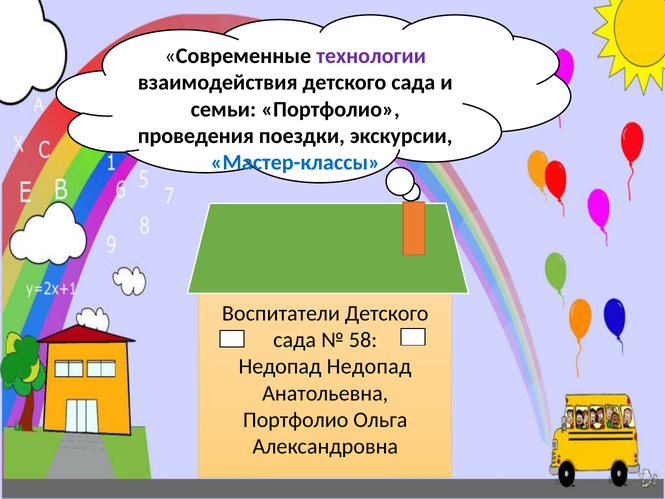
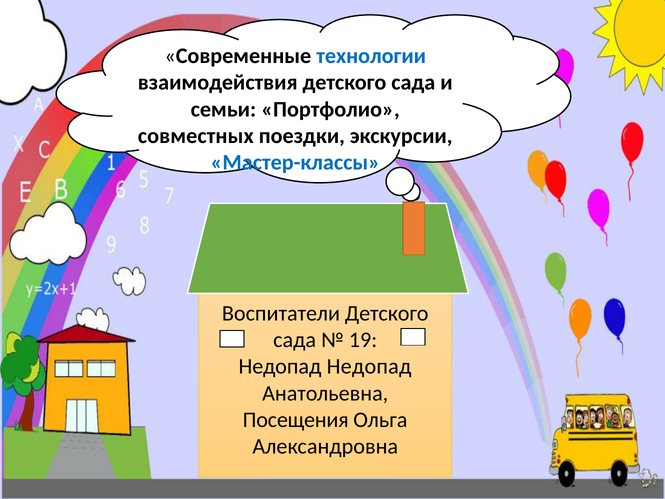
технологии colour: purple -> blue (371, 56)
проведения: проведения -> совместных (196, 136)
58: 58 -> 19 (363, 340)
Портфолио: Портфолио -> Посещения (296, 420)
